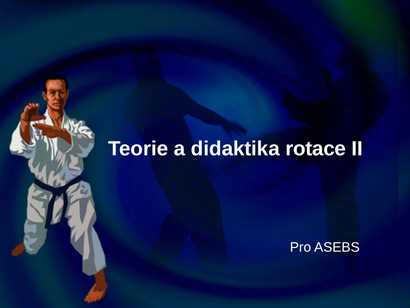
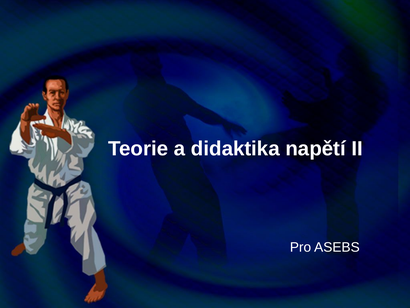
rotace: rotace -> napětí (316, 149)
